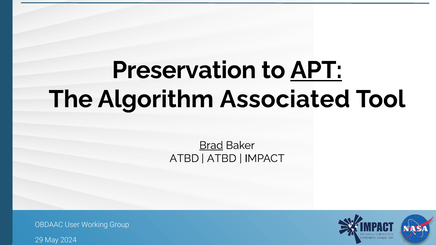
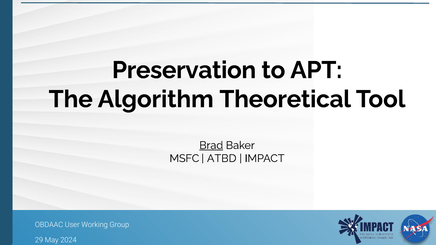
APT underline: present -> none (316, 70)
Associated: Associated -> Theoretical (285, 99)
ATBD: ATBD -> MSFC (184, 159)
